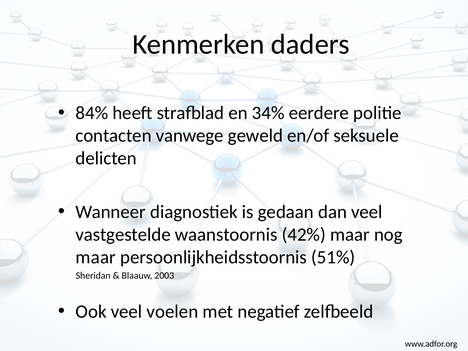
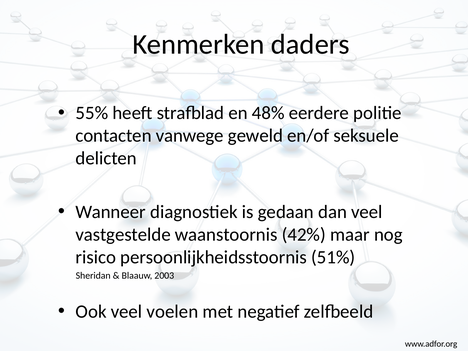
84%: 84% -> 55% (92, 113)
34%: 34% -> 48% (268, 113)
maar: maar -> risico (96, 257)
